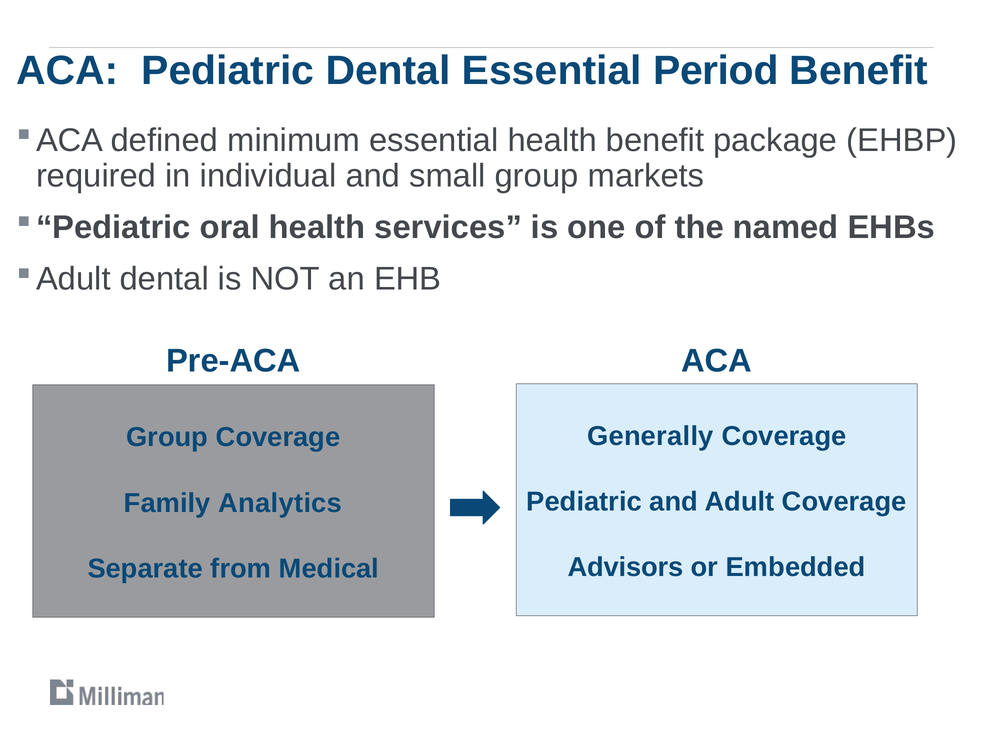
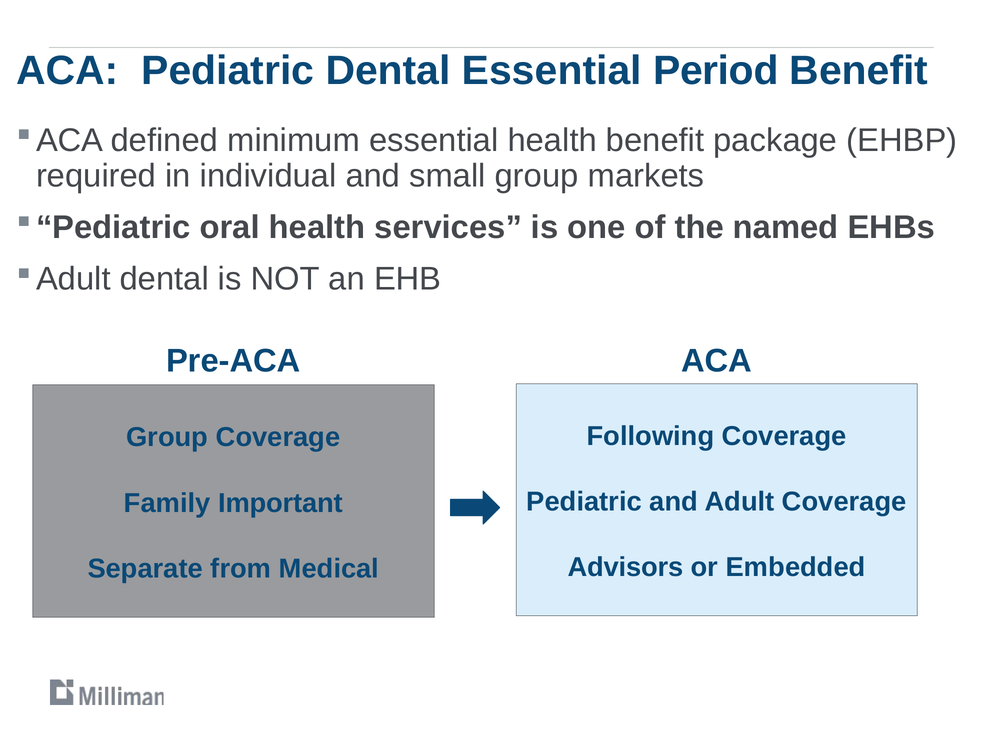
Generally: Generally -> Following (651, 436)
Analytics: Analytics -> Important (280, 503)
